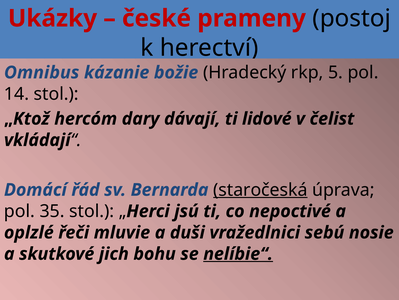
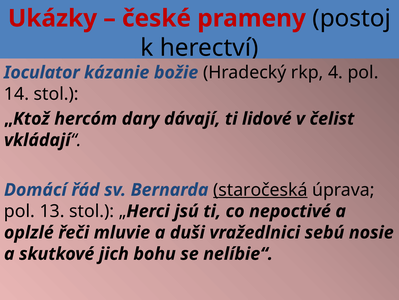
Omnibus: Omnibus -> Ioculator (42, 72)
5: 5 -> 4 (335, 72)
35: 35 -> 13 (52, 211)
nelíbie“ underline: present -> none (238, 253)
